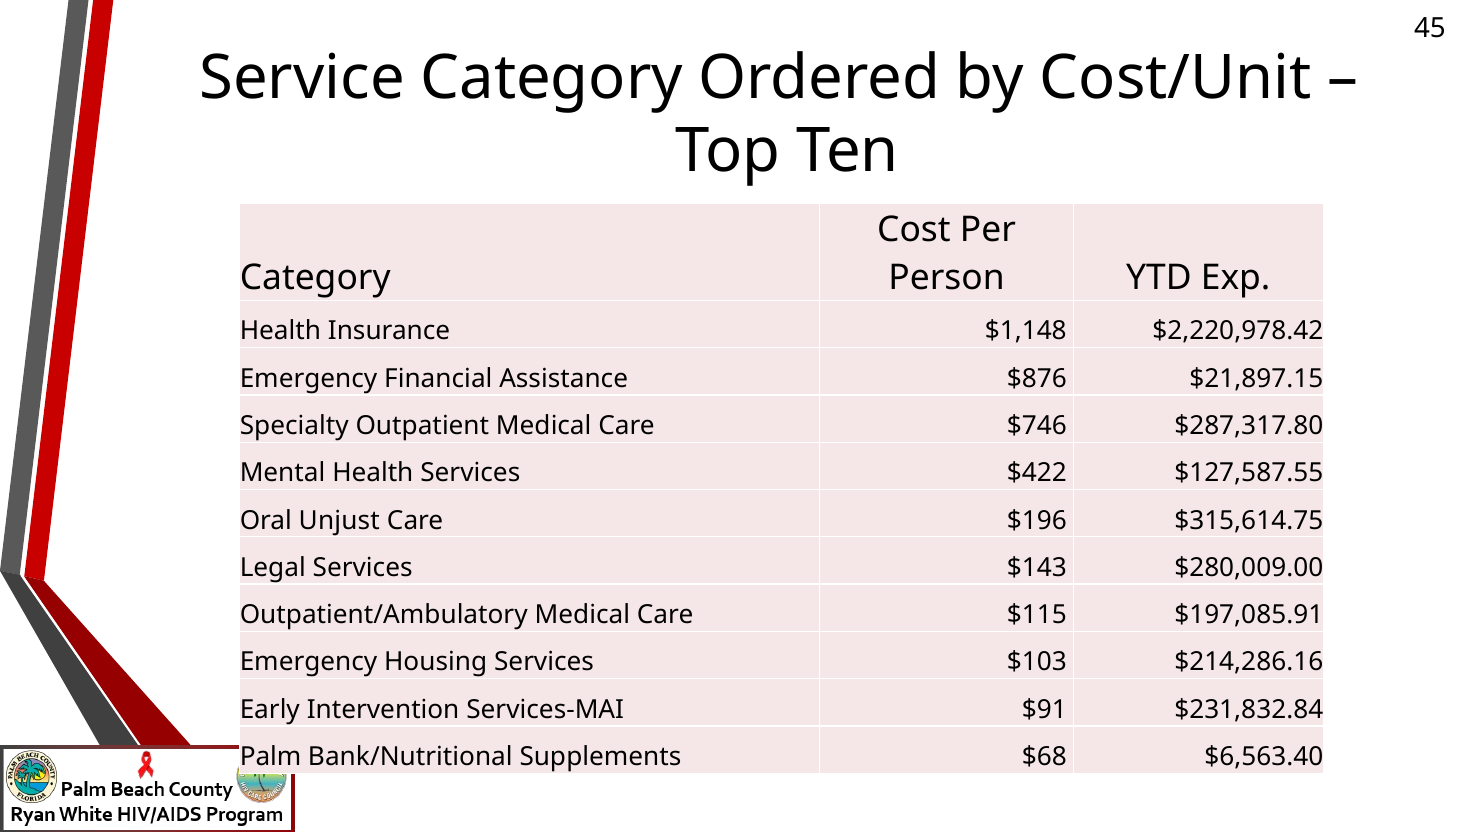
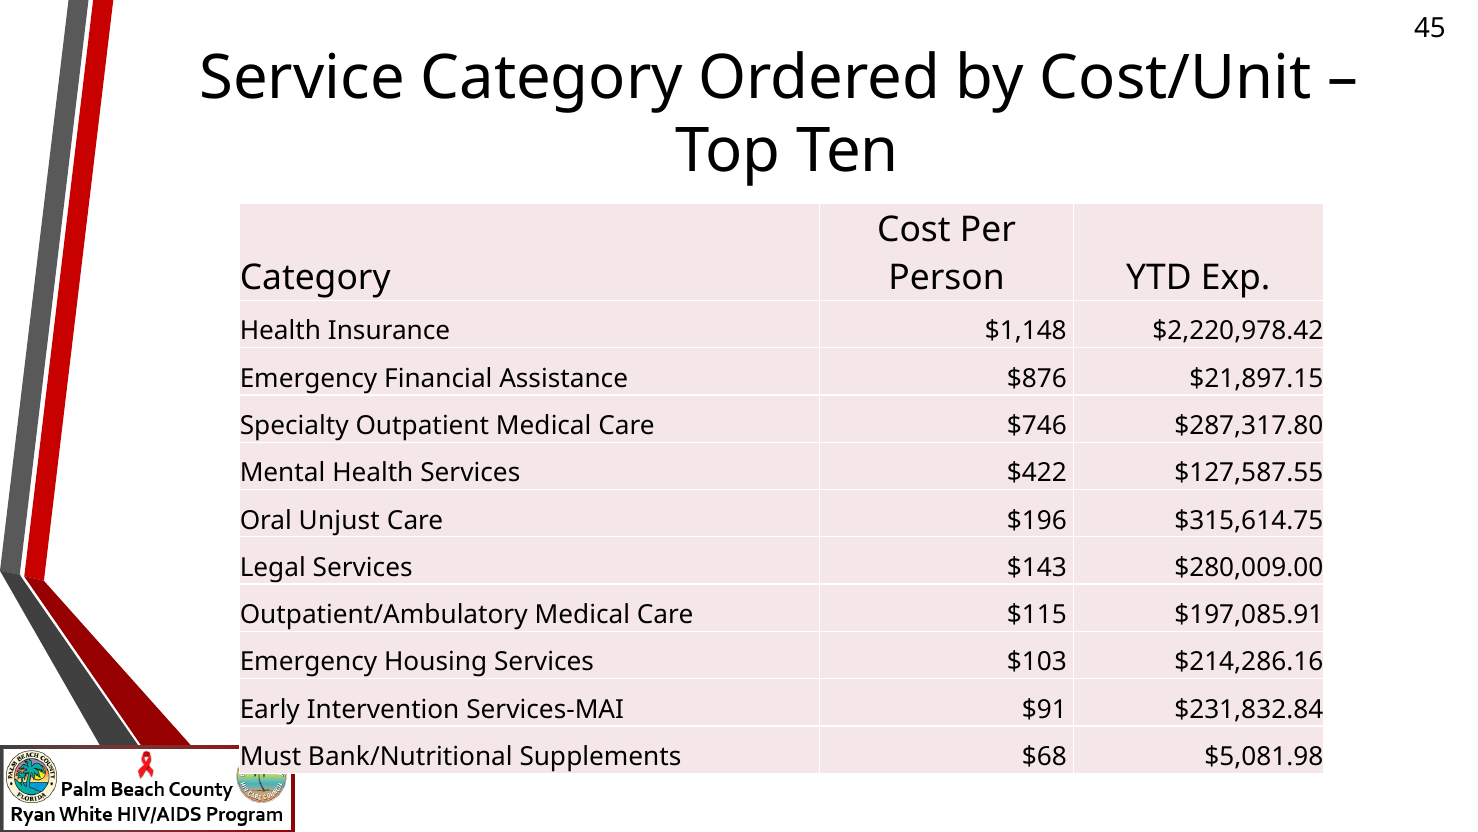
Palm: Palm -> Must (271, 756)
$6,563.40: $6,563.40 -> $5,081.98 (1264, 756)
